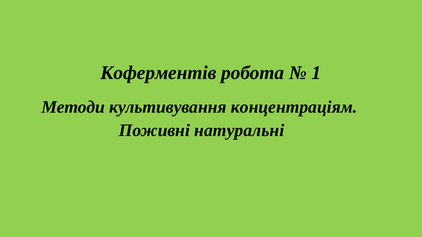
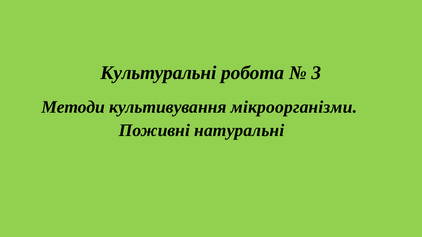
Коферментів: Коферментів -> Культуральні (158, 73)
1: 1 -> 3 (316, 73)
концентраціям: концентраціям -> мікроорганізми (294, 107)
